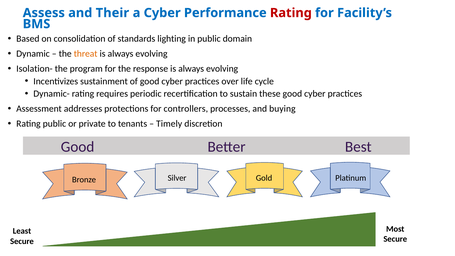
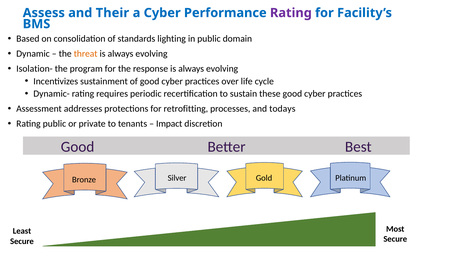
Rating colour: red -> purple (291, 13)
controllers: controllers -> retrofitting (186, 109)
buying: buying -> todays (282, 109)
Timely: Timely -> Impact (169, 124)
